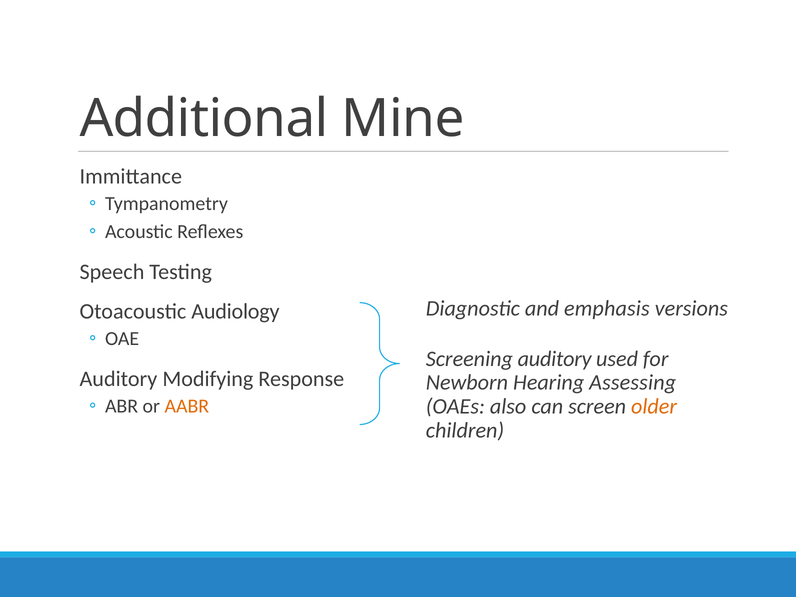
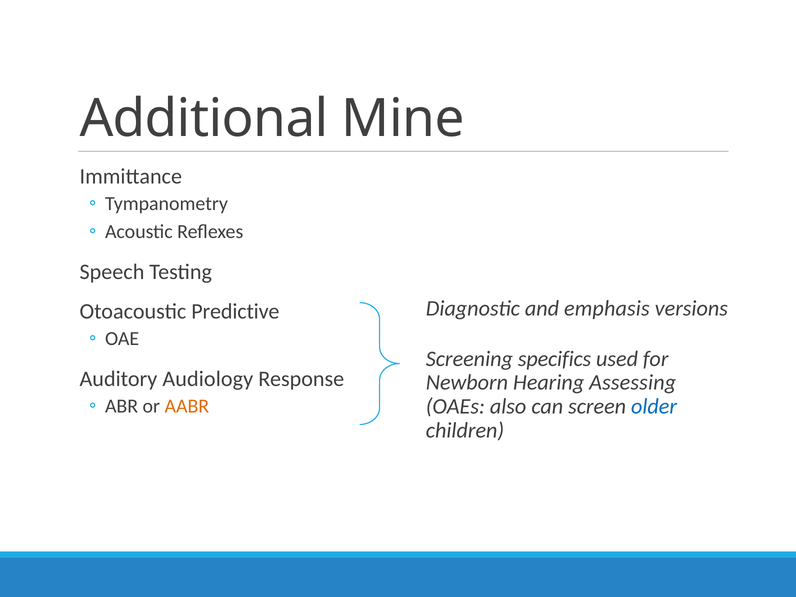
Audiology: Audiology -> Predictive (235, 311)
Screening auditory: auditory -> specifics (555, 359)
Modifying: Modifying -> Audiology (208, 379)
older colour: orange -> blue (654, 406)
